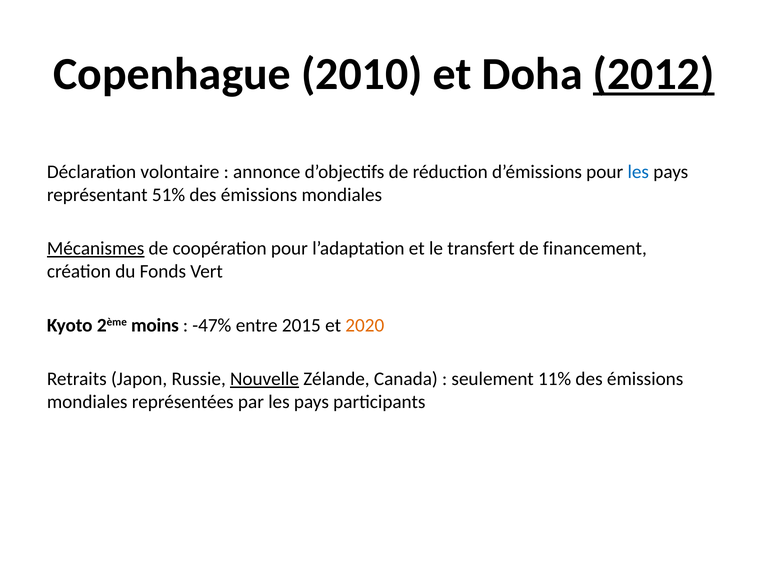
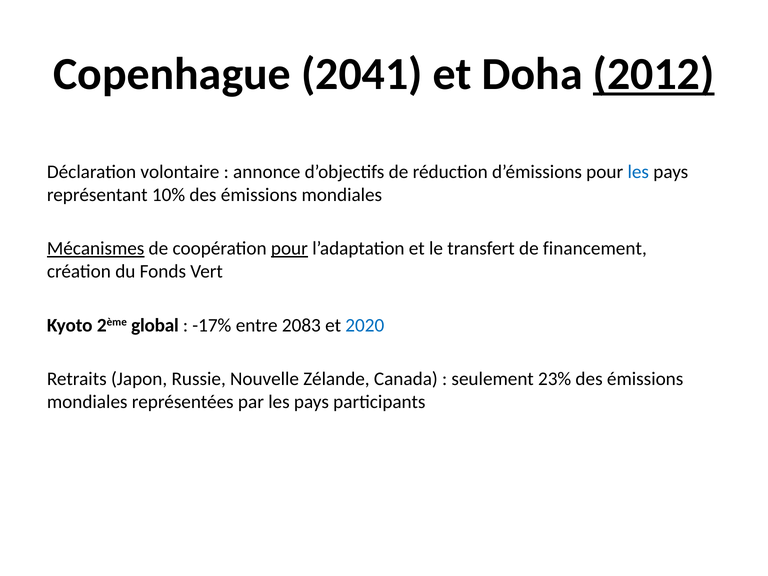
2010: 2010 -> 2041 (362, 74)
51%: 51% -> 10% (169, 195)
pour underline: none -> present (289, 248)
moins: moins -> global (155, 325)
-47%: -47% -> -17% (212, 325)
2015: 2015 -> 2083 (301, 325)
2020 colour: orange -> blue (365, 325)
Nouvelle underline: present -> none (265, 379)
11%: 11% -> 23% (555, 379)
